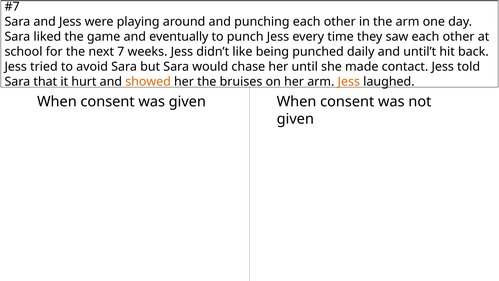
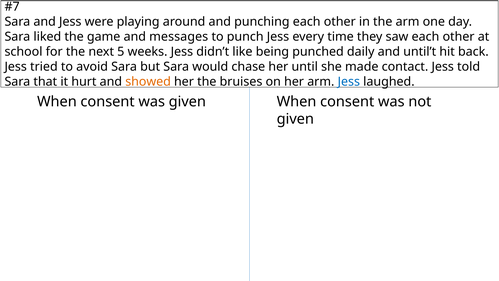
eventually: eventually -> messages (179, 37)
7: 7 -> 5 (121, 52)
Jess colour: orange -> blue (349, 82)
